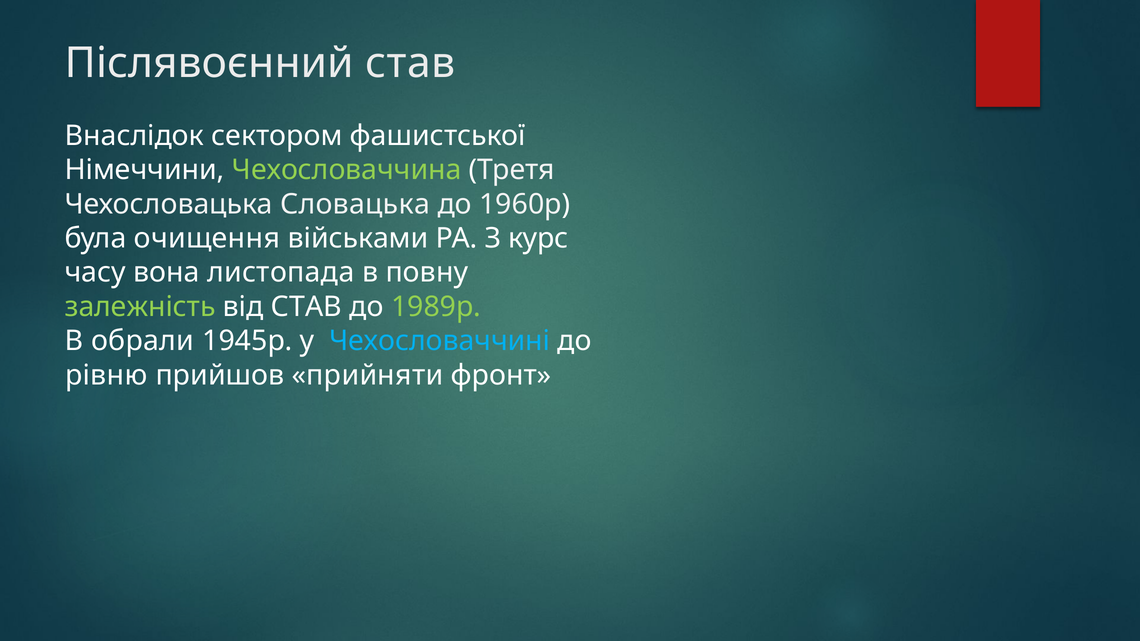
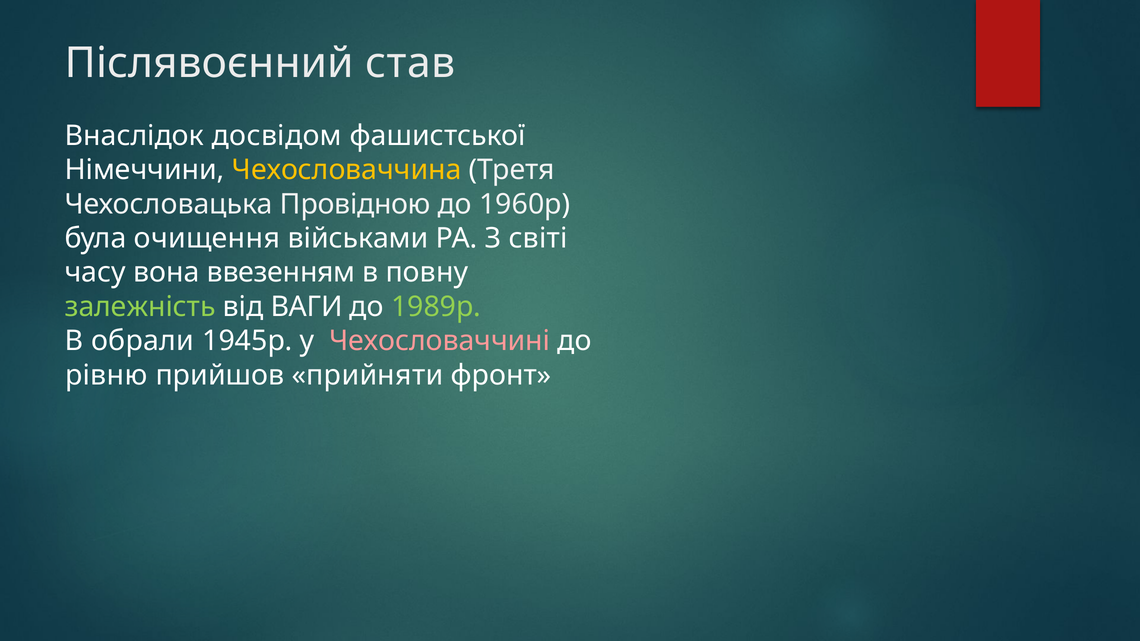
сектором: сектором -> досвідом (277, 136)
Чехословаччина colour: light green -> yellow (347, 170)
Словацька: Словацька -> Провідною (355, 204)
курс: курс -> світі (538, 238)
листопада: листопада -> ввезенням (281, 273)
від СТАВ: СТАВ -> ВАГИ (307, 307)
Чехословаччині colour: light blue -> pink (440, 341)
